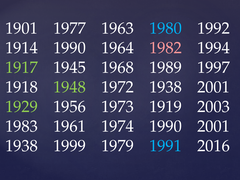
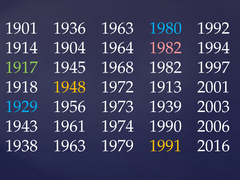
1977: 1977 -> 1936 (70, 28)
1914 1990: 1990 -> 1904 (70, 48)
1968 1989: 1989 -> 1982 (166, 67)
1948 colour: light green -> yellow (70, 87)
1972 1938: 1938 -> 1913 (166, 87)
1929 colour: light green -> light blue (22, 107)
1919: 1919 -> 1939 (166, 107)
1983: 1983 -> 1943 (22, 126)
1990 2001: 2001 -> 2006 (214, 126)
1938 1999: 1999 -> 1963 (70, 146)
1991 colour: light blue -> yellow (166, 146)
